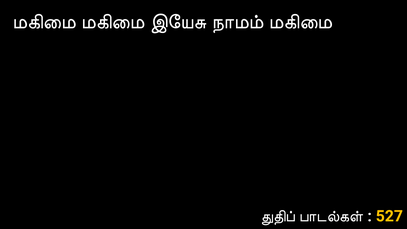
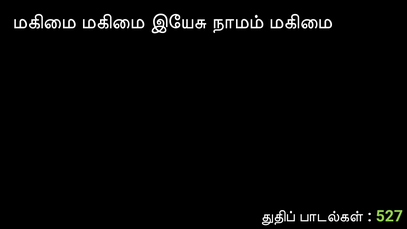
527 colour: yellow -> light green (389, 216)
